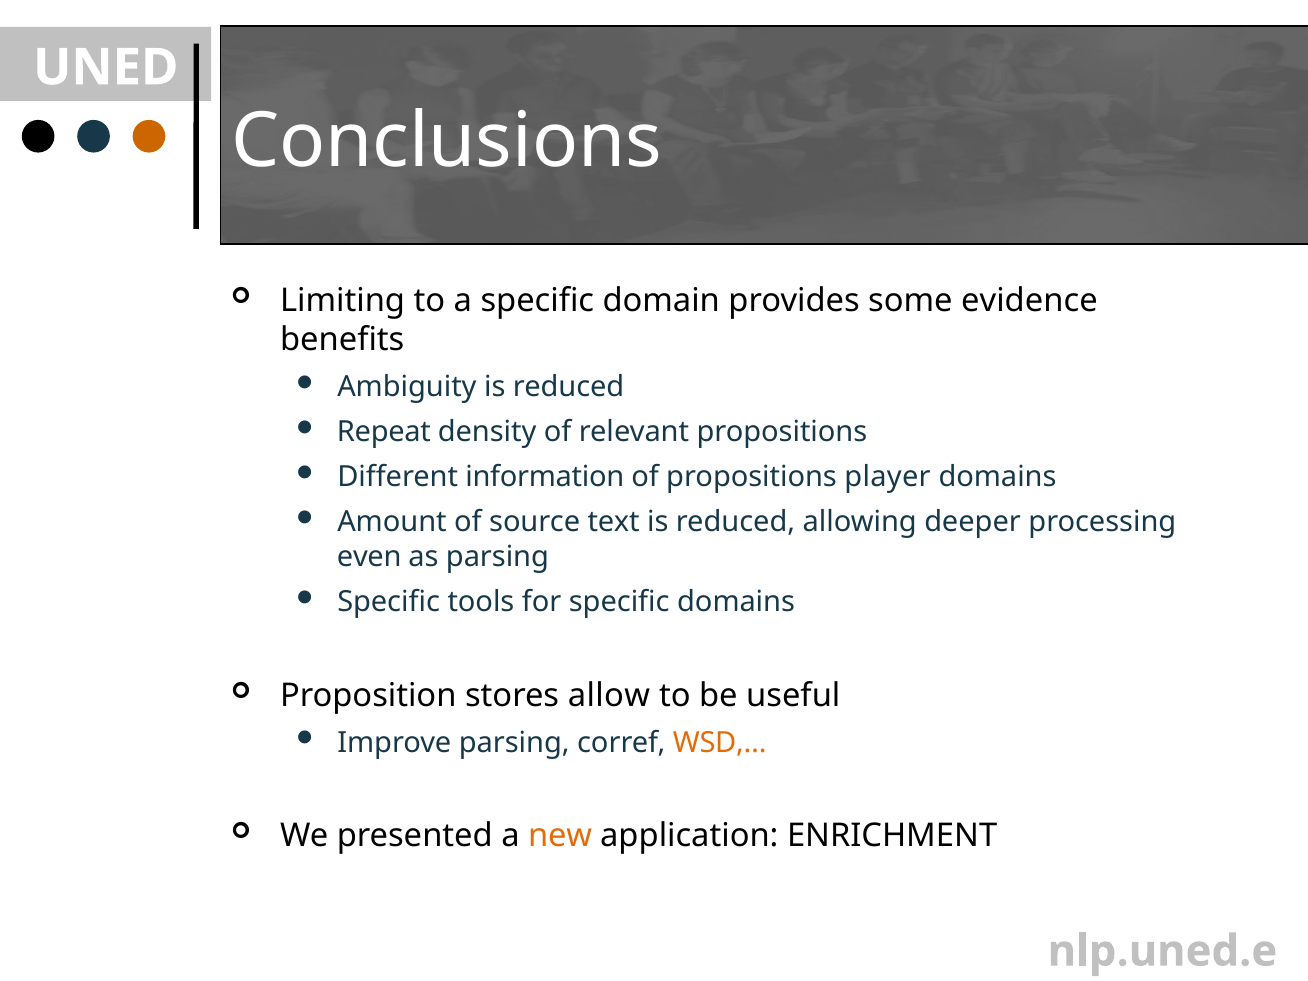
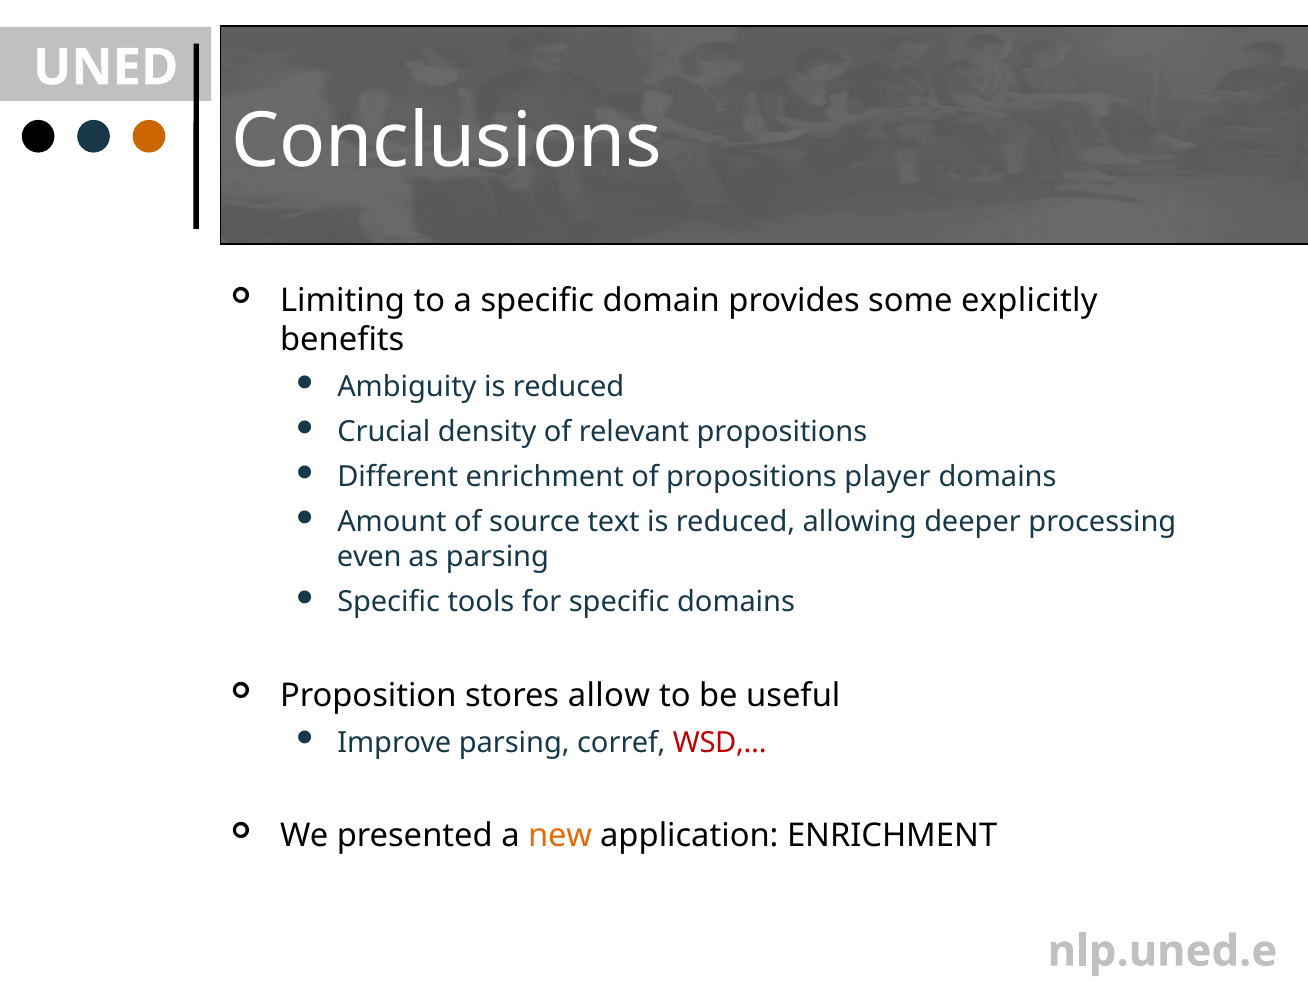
evidence: evidence -> explicitly (1029, 301)
Repeat: Repeat -> Crucial (384, 432)
Different information: information -> enrichment (545, 477)
WSD,… colour: orange -> red (720, 743)
